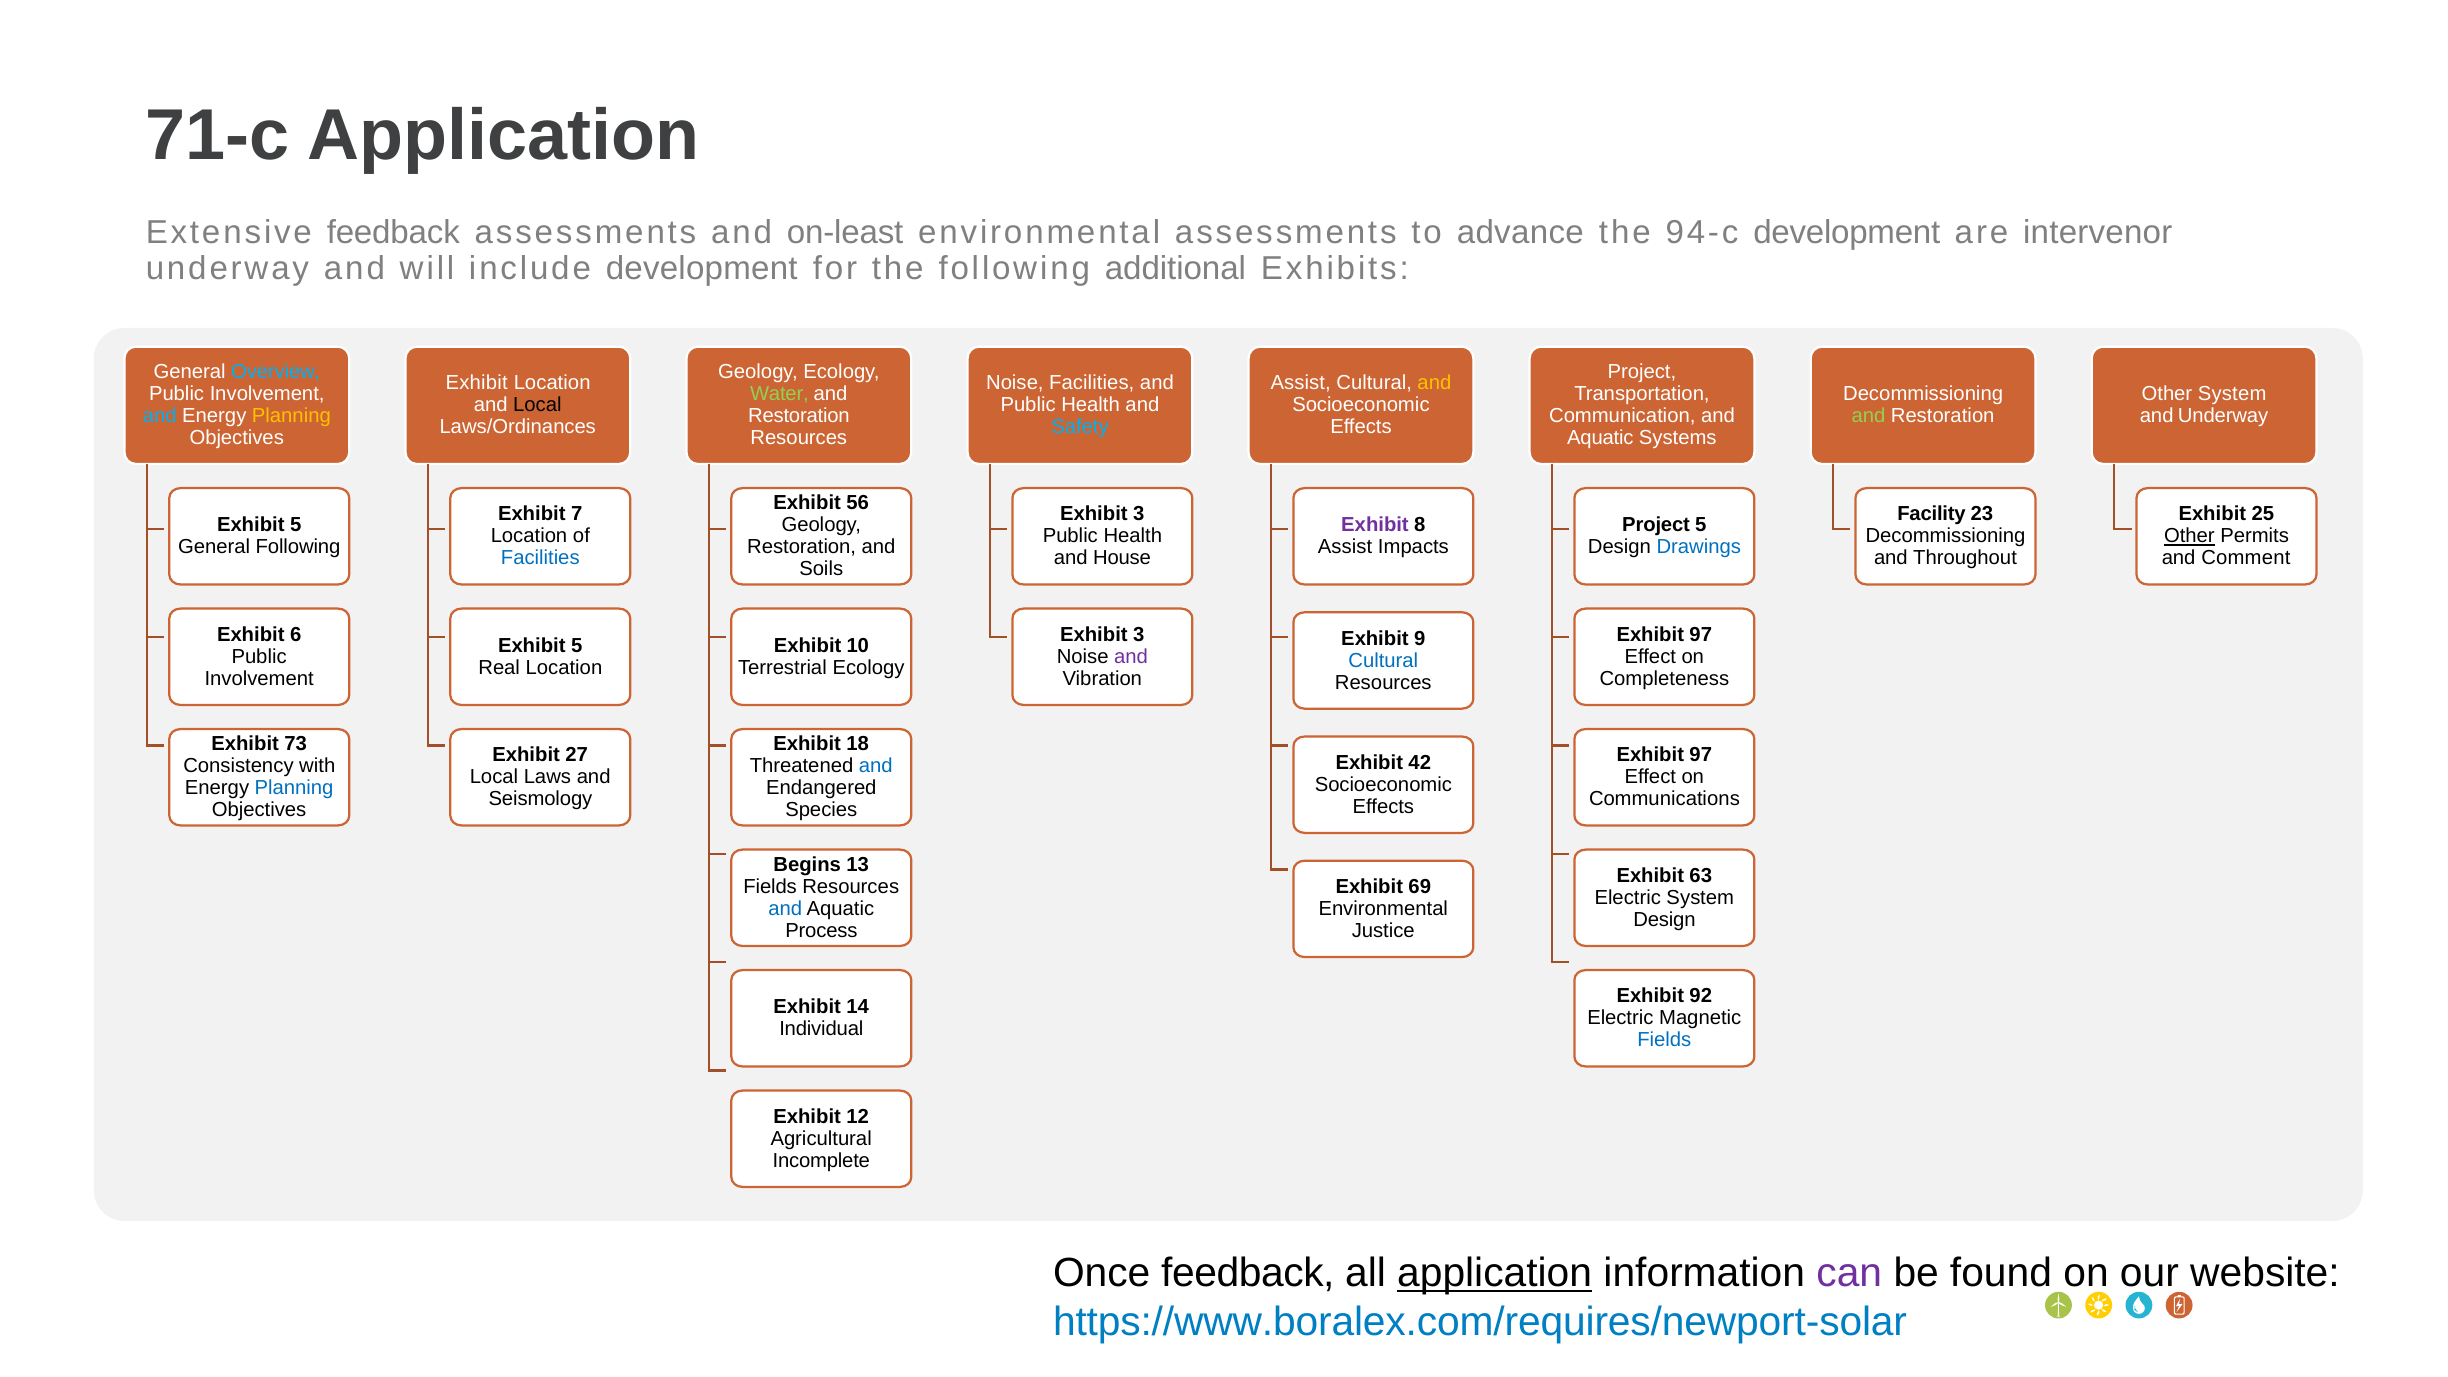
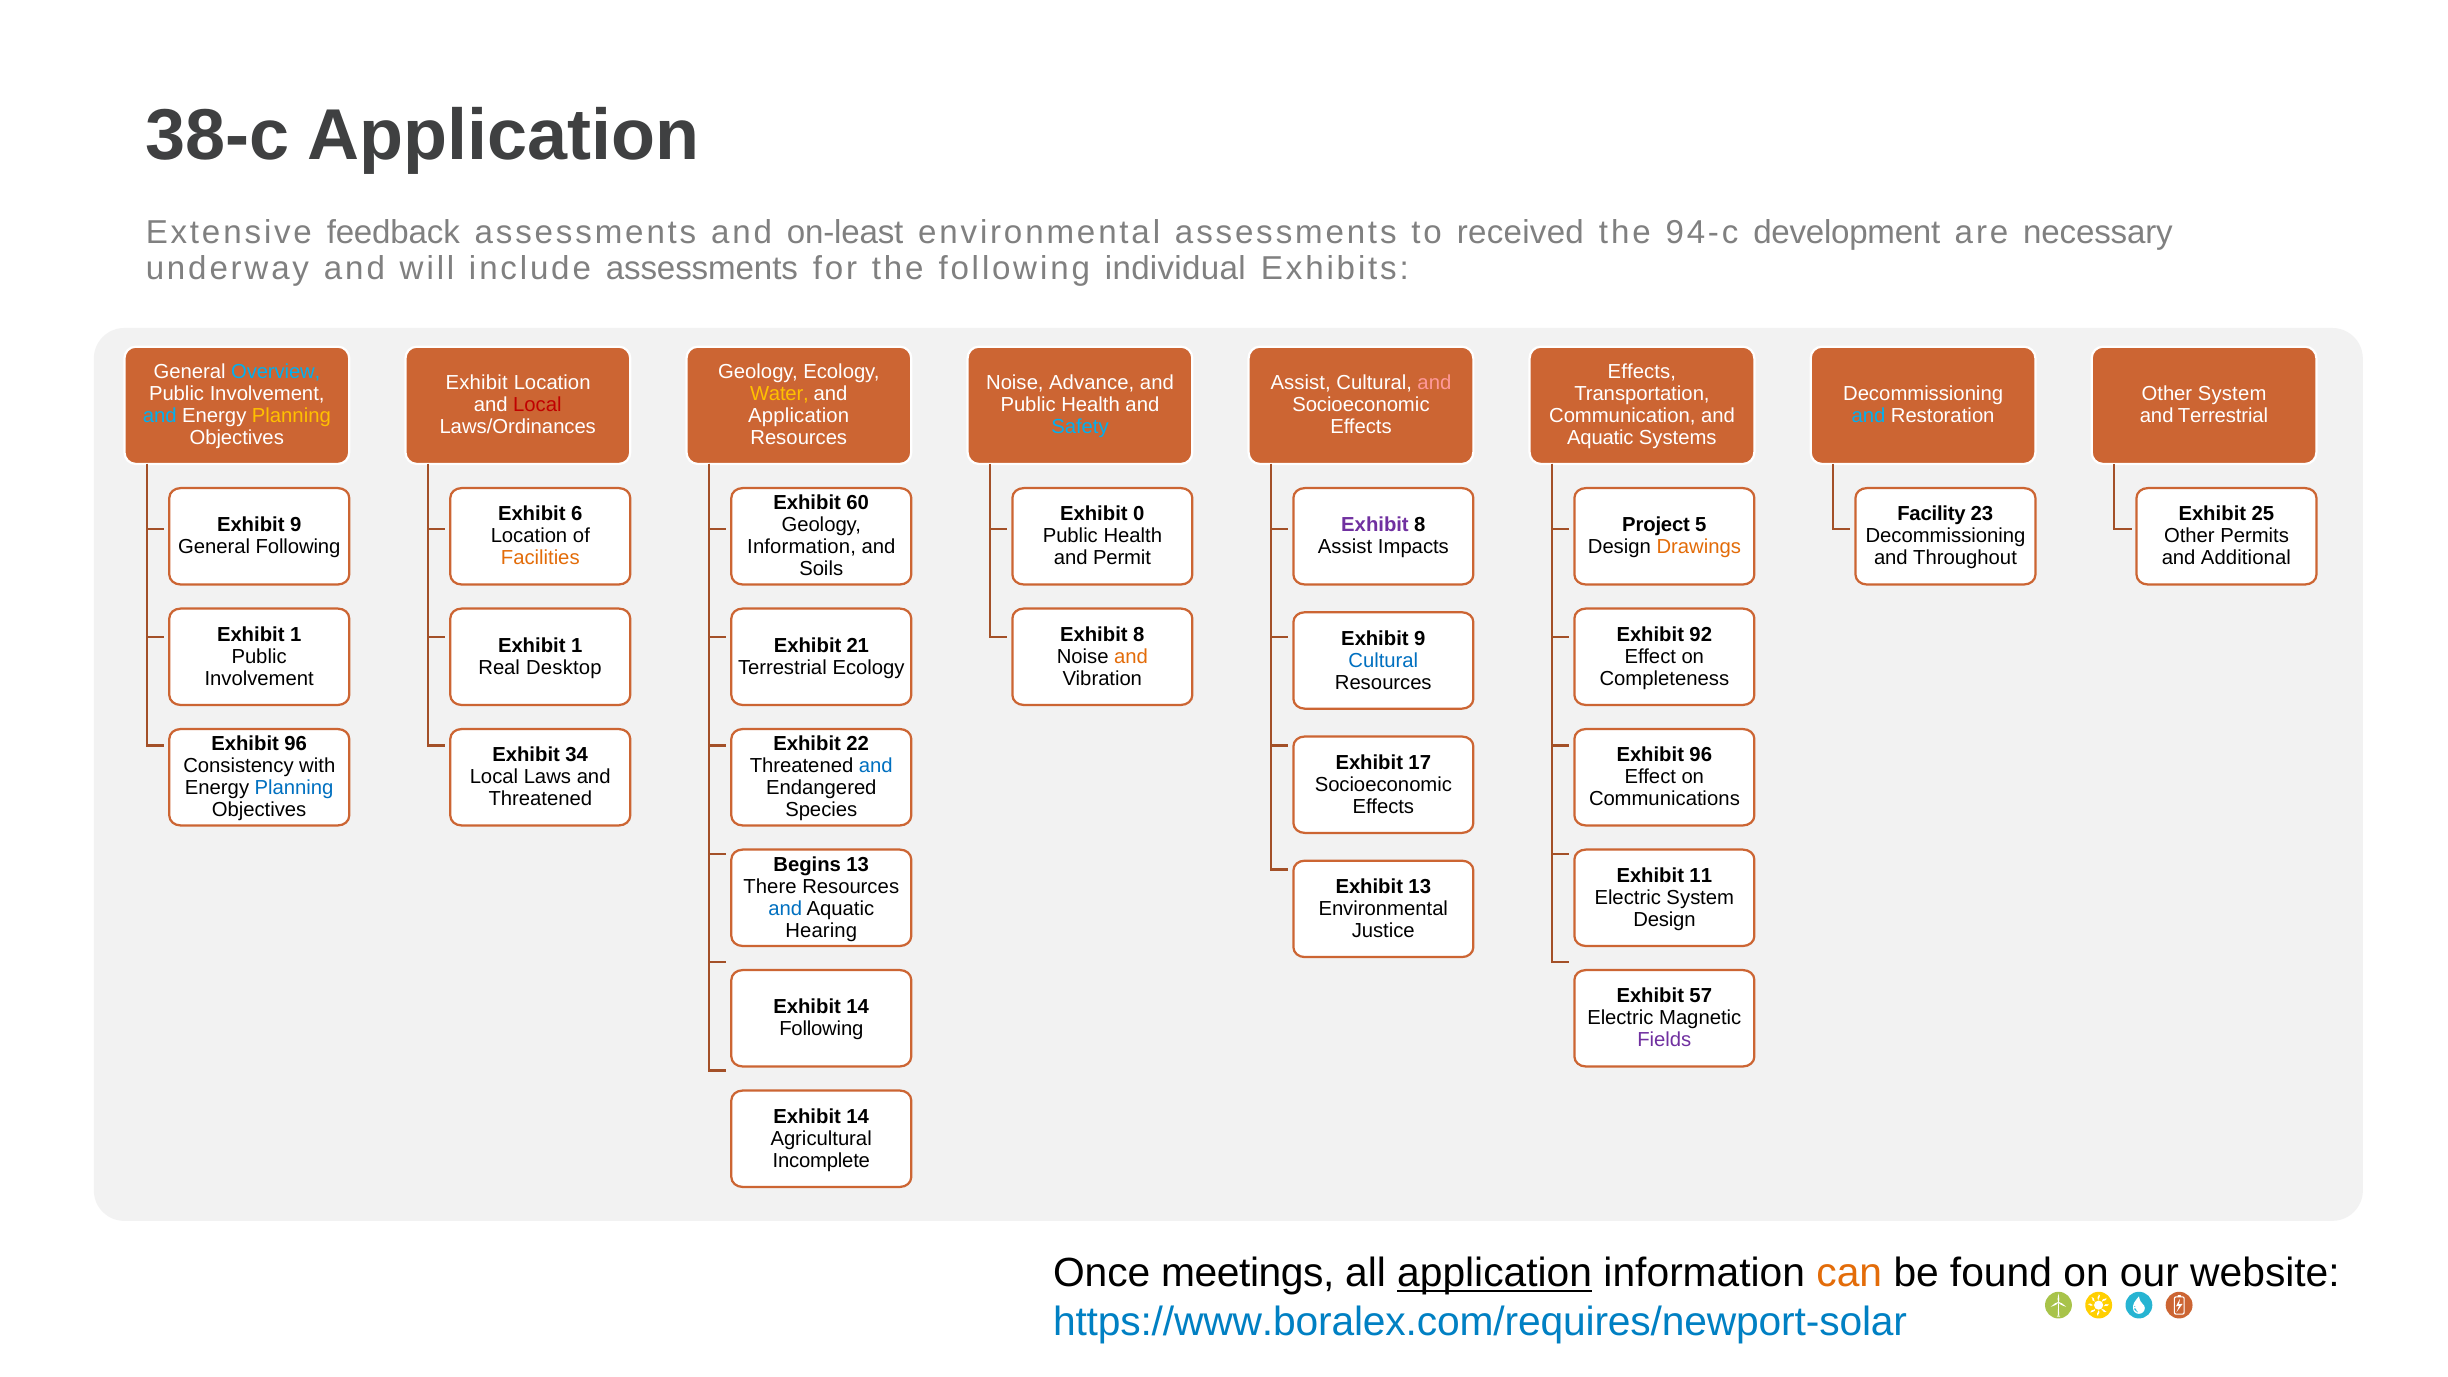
71-c: 71-c -> 38-c (218, 136)
advance: advance -> received (1520, 233)
intervenor: intervenor -> necessary (2098, 233)
include development: development -> assessments (702, 269)
additional: additional -> individual (1175, 269)
Project: Project -> Effects (1642, 372)
Noise Facilities: Facilities -> Advance (1092, 383)
and colour: yellow -> pink (1434, 383)
Water colour: light green -> yellow (779, 394)
Local colour: black -> red (537, 405)
Restoration: Restoration -> Application (799, 416)
and colour: light green -> light blue (1868, 416)
and Underway: Underway -> Terrestrial (2223, 416)
56: 56 -> 60 (858, 503)
7: 7 -> 6 (577, 514)
3: 3 -> 0 (1139, 514)
5: 5 -> 9 (296, 525)
Other underline: present -> none (2189, 536)
Restoration: Restoration -> Information (802, 547)
Drawings colour: blue -> orange (1699, 547)
Facilities colour: blue -> orange (540, 558)
House: House -> Permit (1122, 558)
Comment: Comment -> Additional (2246, 558)
6: 6 -> 1 (296, 635)
3: 3 -> 8 (1139, 635)
97: 97 -> 92 (1701, 635)
5: 5 -> 1 (577, 646)
10: 10 -> 21 (858, 646)
and colour: purple -> orange (1131, 657)
Real Location: Location -> Desktop (564, 668)
73: 73 -> 96 (296, 744)
18: 18 -> 22 (858, 744)
27: 27 -> 34 (577, 755)
97: 97 -> 96 (1701, 755)
42: 42 -> 17 (1420, 763)
Seismology: Seismology -> Threatened (540, 799)
63: 63 -> 11 (1701, 876)
Fields: Fields -> There (770, 887)
Exhibit 69: 69 -> 13 (1420, 887)
Process: Process -> Hearing (821, 931)
92: 92 -> 57 (1701, 996)
Individual: Individual -> Following (821, 1029)
Fields colour: blue -> purple (1664, 1040)
12: 12 -> 14 (858, 1117)
Once feedback: feedback -> meetings (1248, 1273)
can colour: purple -> orange (1849, 1273)
